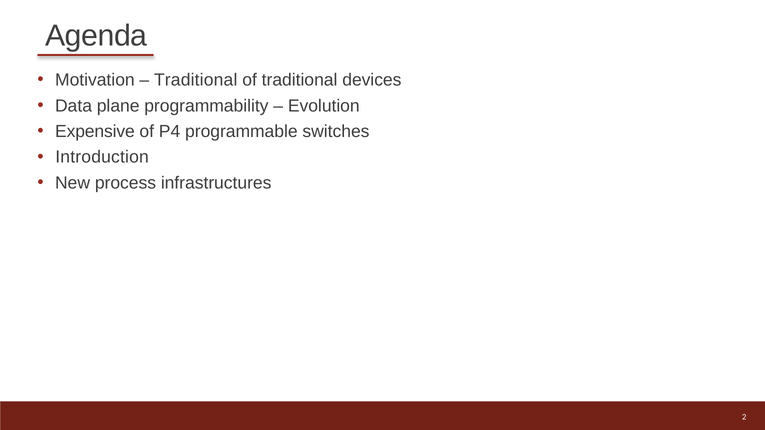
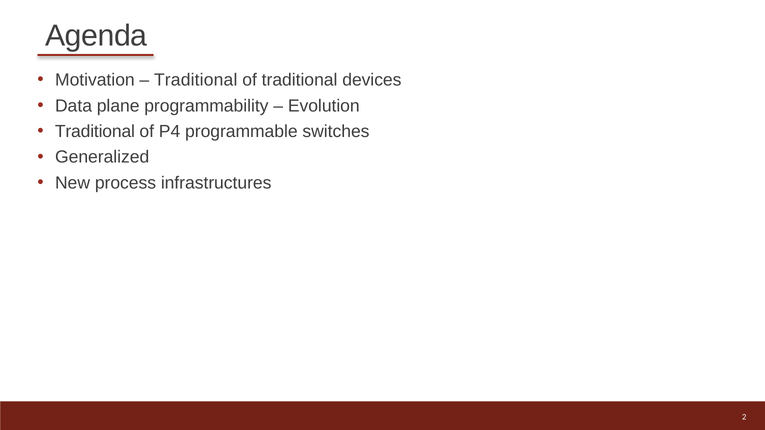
Expensive: Expensive -> Traditional (95, 132)
Introduction: Introduction -> Generalized (102, 157)
